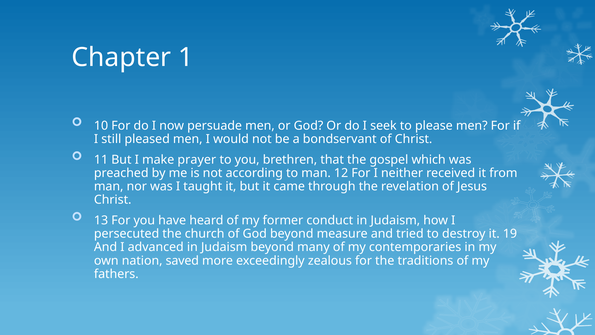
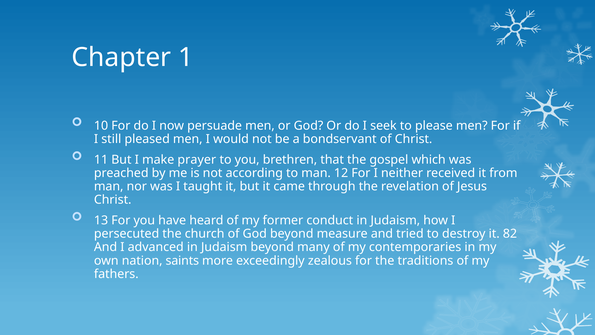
19: 19 -> 82 (510, 234)
saved: saved -> saints (182, 260)
